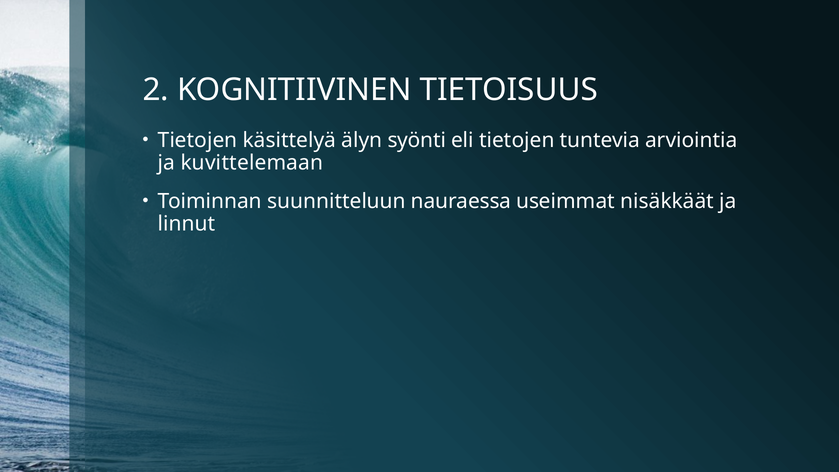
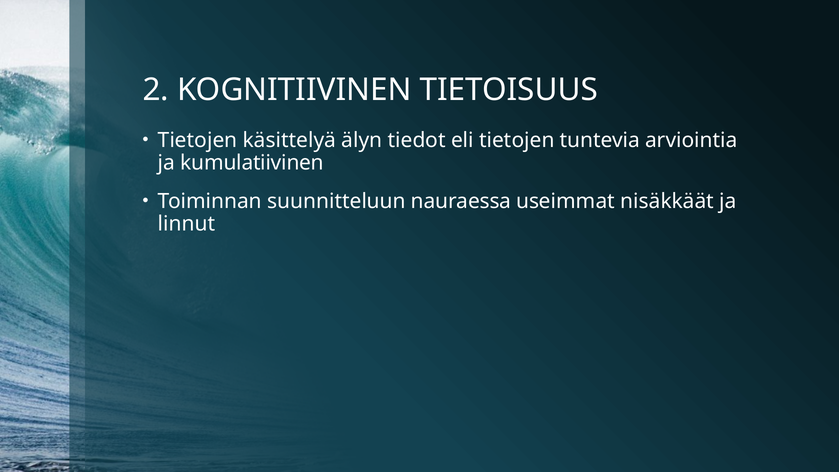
syönti: syönti -> tiedot (417, 140)
kuvittelemaan: kuvittelemaan -> kumulatiivinen (252, 163)
